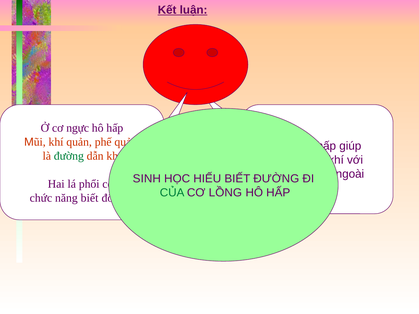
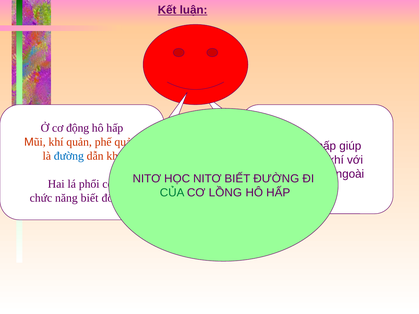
ngực: ngực -> động (78, 128)
đường colour: green -> blue (69, 156)
SINH: SINH -> NITƠ (147, 179)
HỌC HIẾU: HIẾU -> NITƠ (207, 179)
